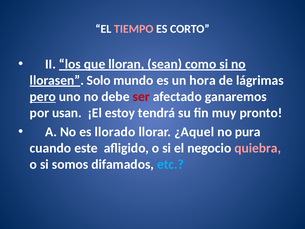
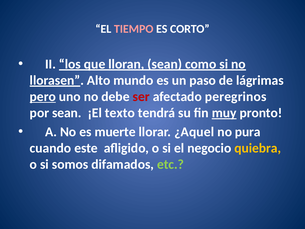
Solo: Solo -> Alto (99, 80)
hora: hora -> paso (203, 80)
ganaremos: ganaremos -> peregrinos (236, 97)
por usan: usan -> sean (67, 113)
estoy: estoy -> texto (120, 113)
muy underline: none -> present (224, 113)
llorado: llorado -> muerte (115, 132)
quiebra colour: pink -> yellow (258, 148)
etc colour: light blue -> light green (170, 164)
